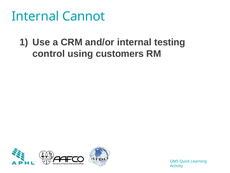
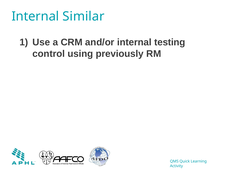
Cannot: Cannot -> Similar (83, 16)
customers: customers -> previously (120, 54)
